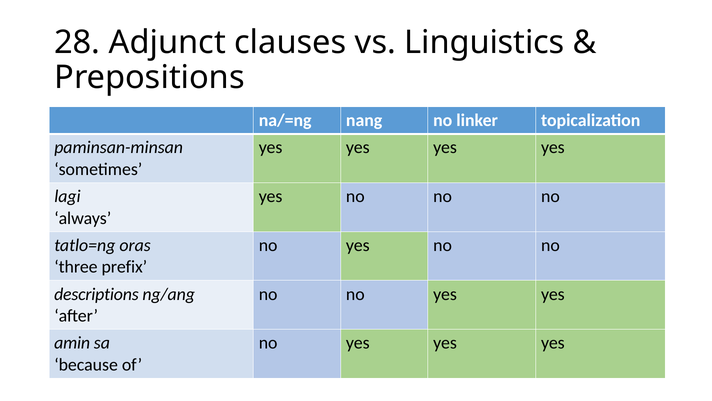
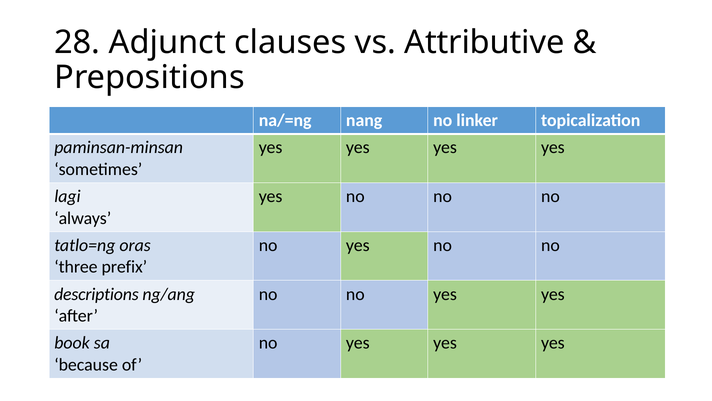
Linguistics: Linguistics -> Attributive (484, 42)
amin: amin -> book (72, 343)
